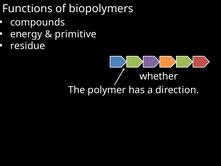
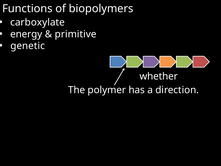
compounds: compounds -> carboxylate (38, 22)
residue: residue -> genetic (28, 46)
